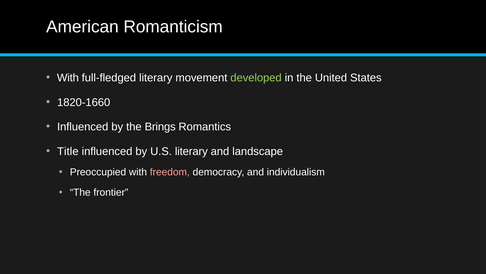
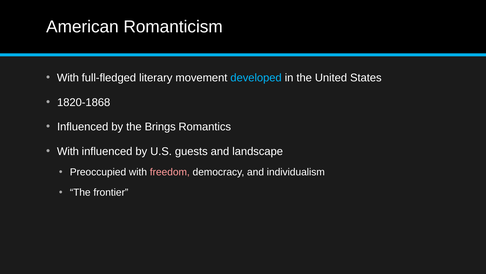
developed colour: light green -> light blue (256, 78)
1820-1660: 1820-1660 -> 1820-1868 (84, 102)
Title: Title -> With (68, 151)
U.S literary: literary -> guests (191, 151)
